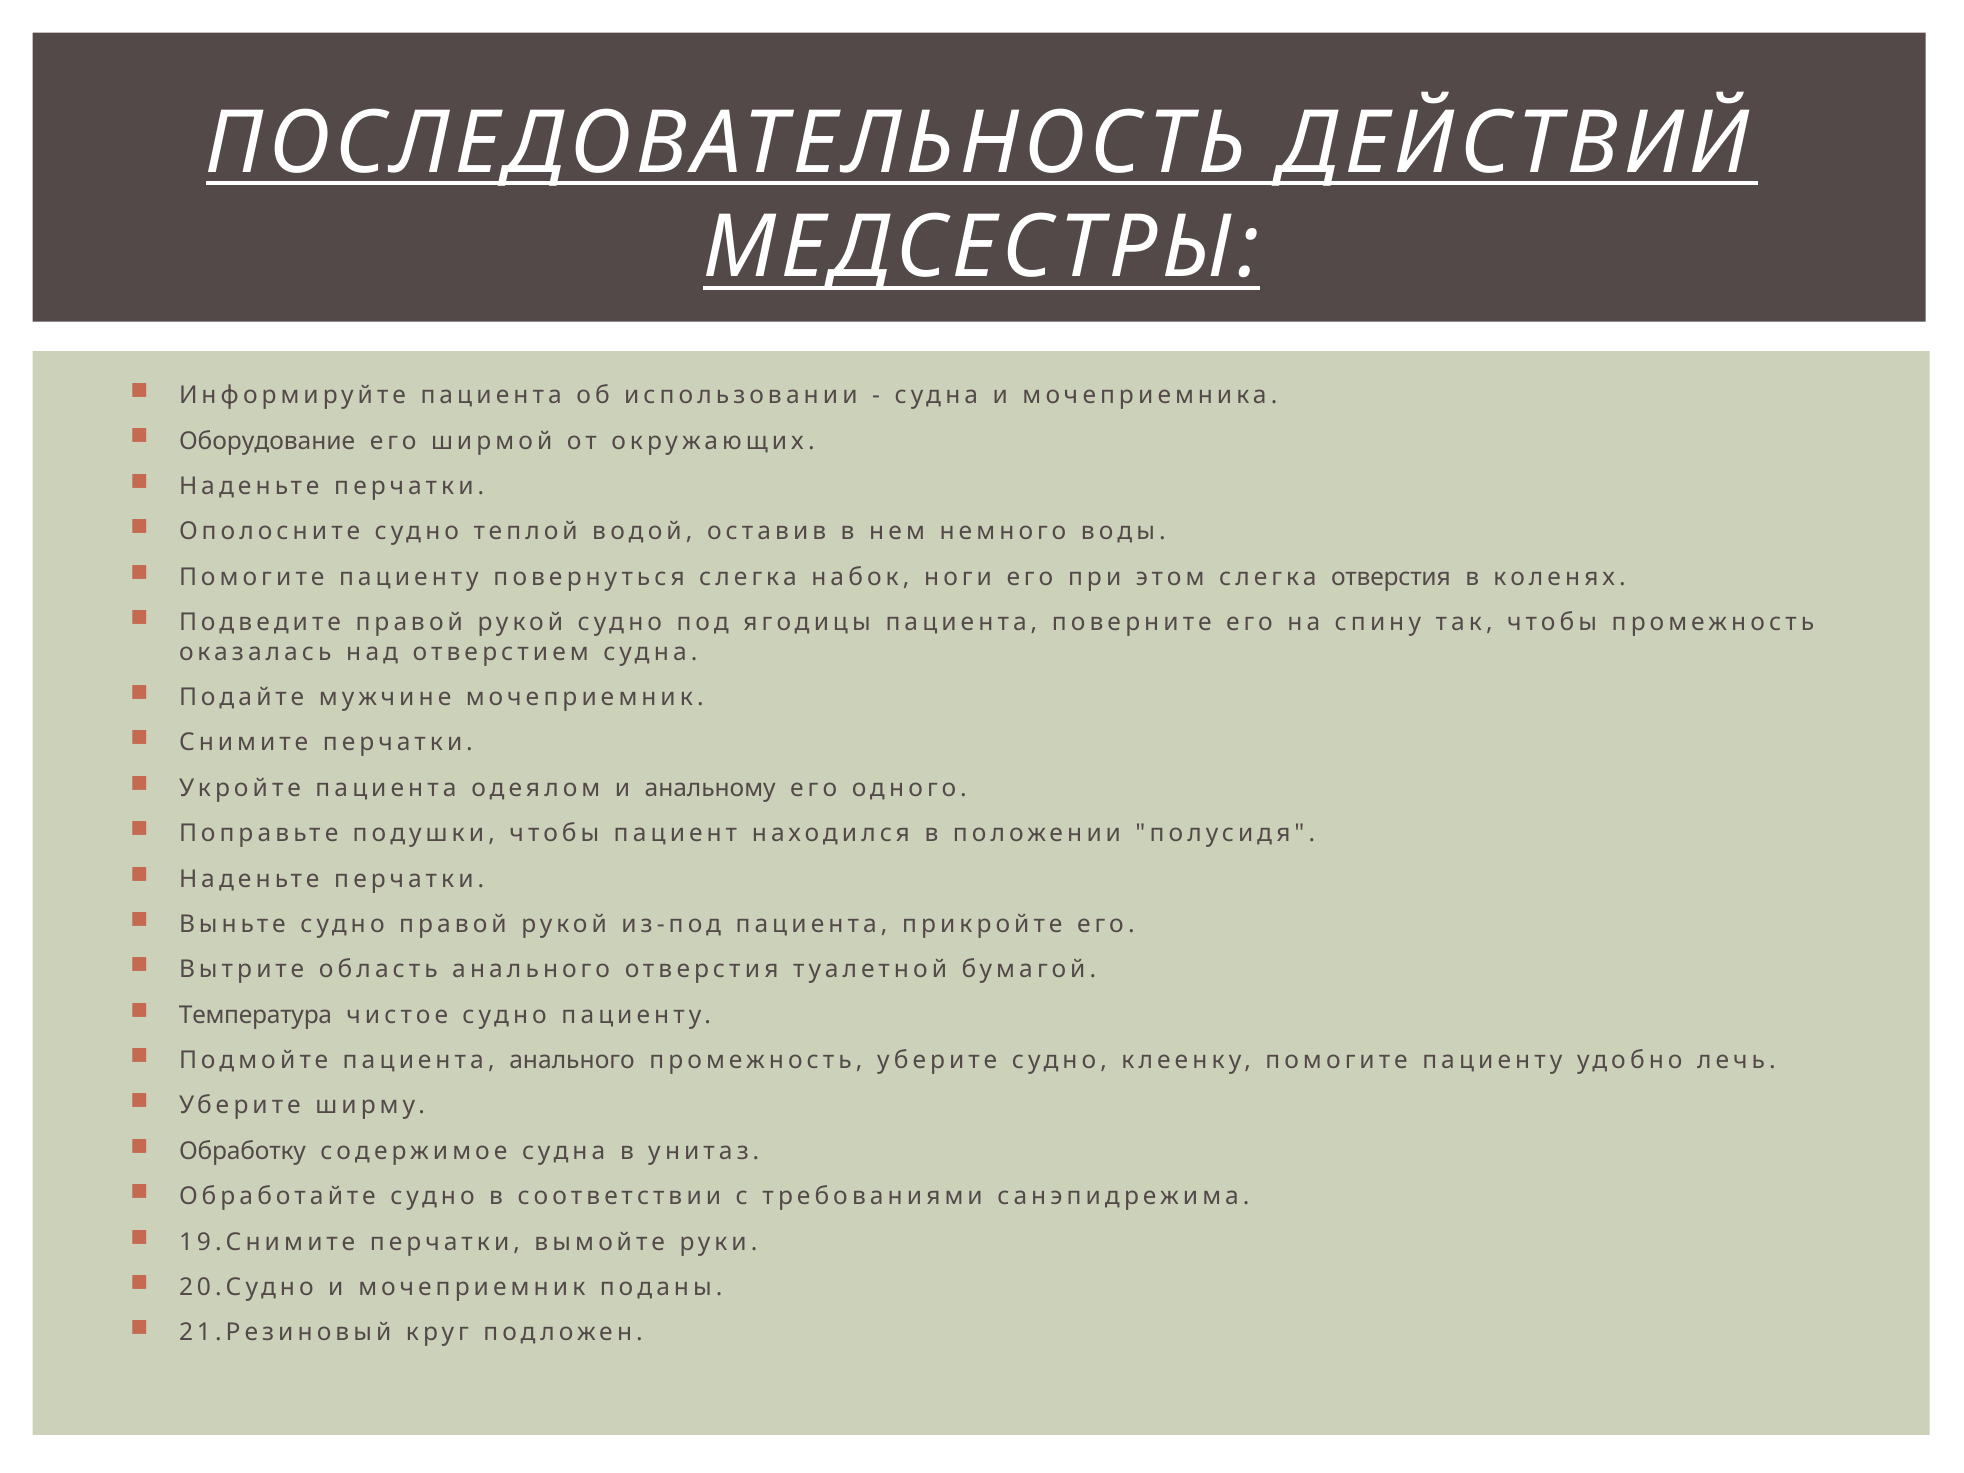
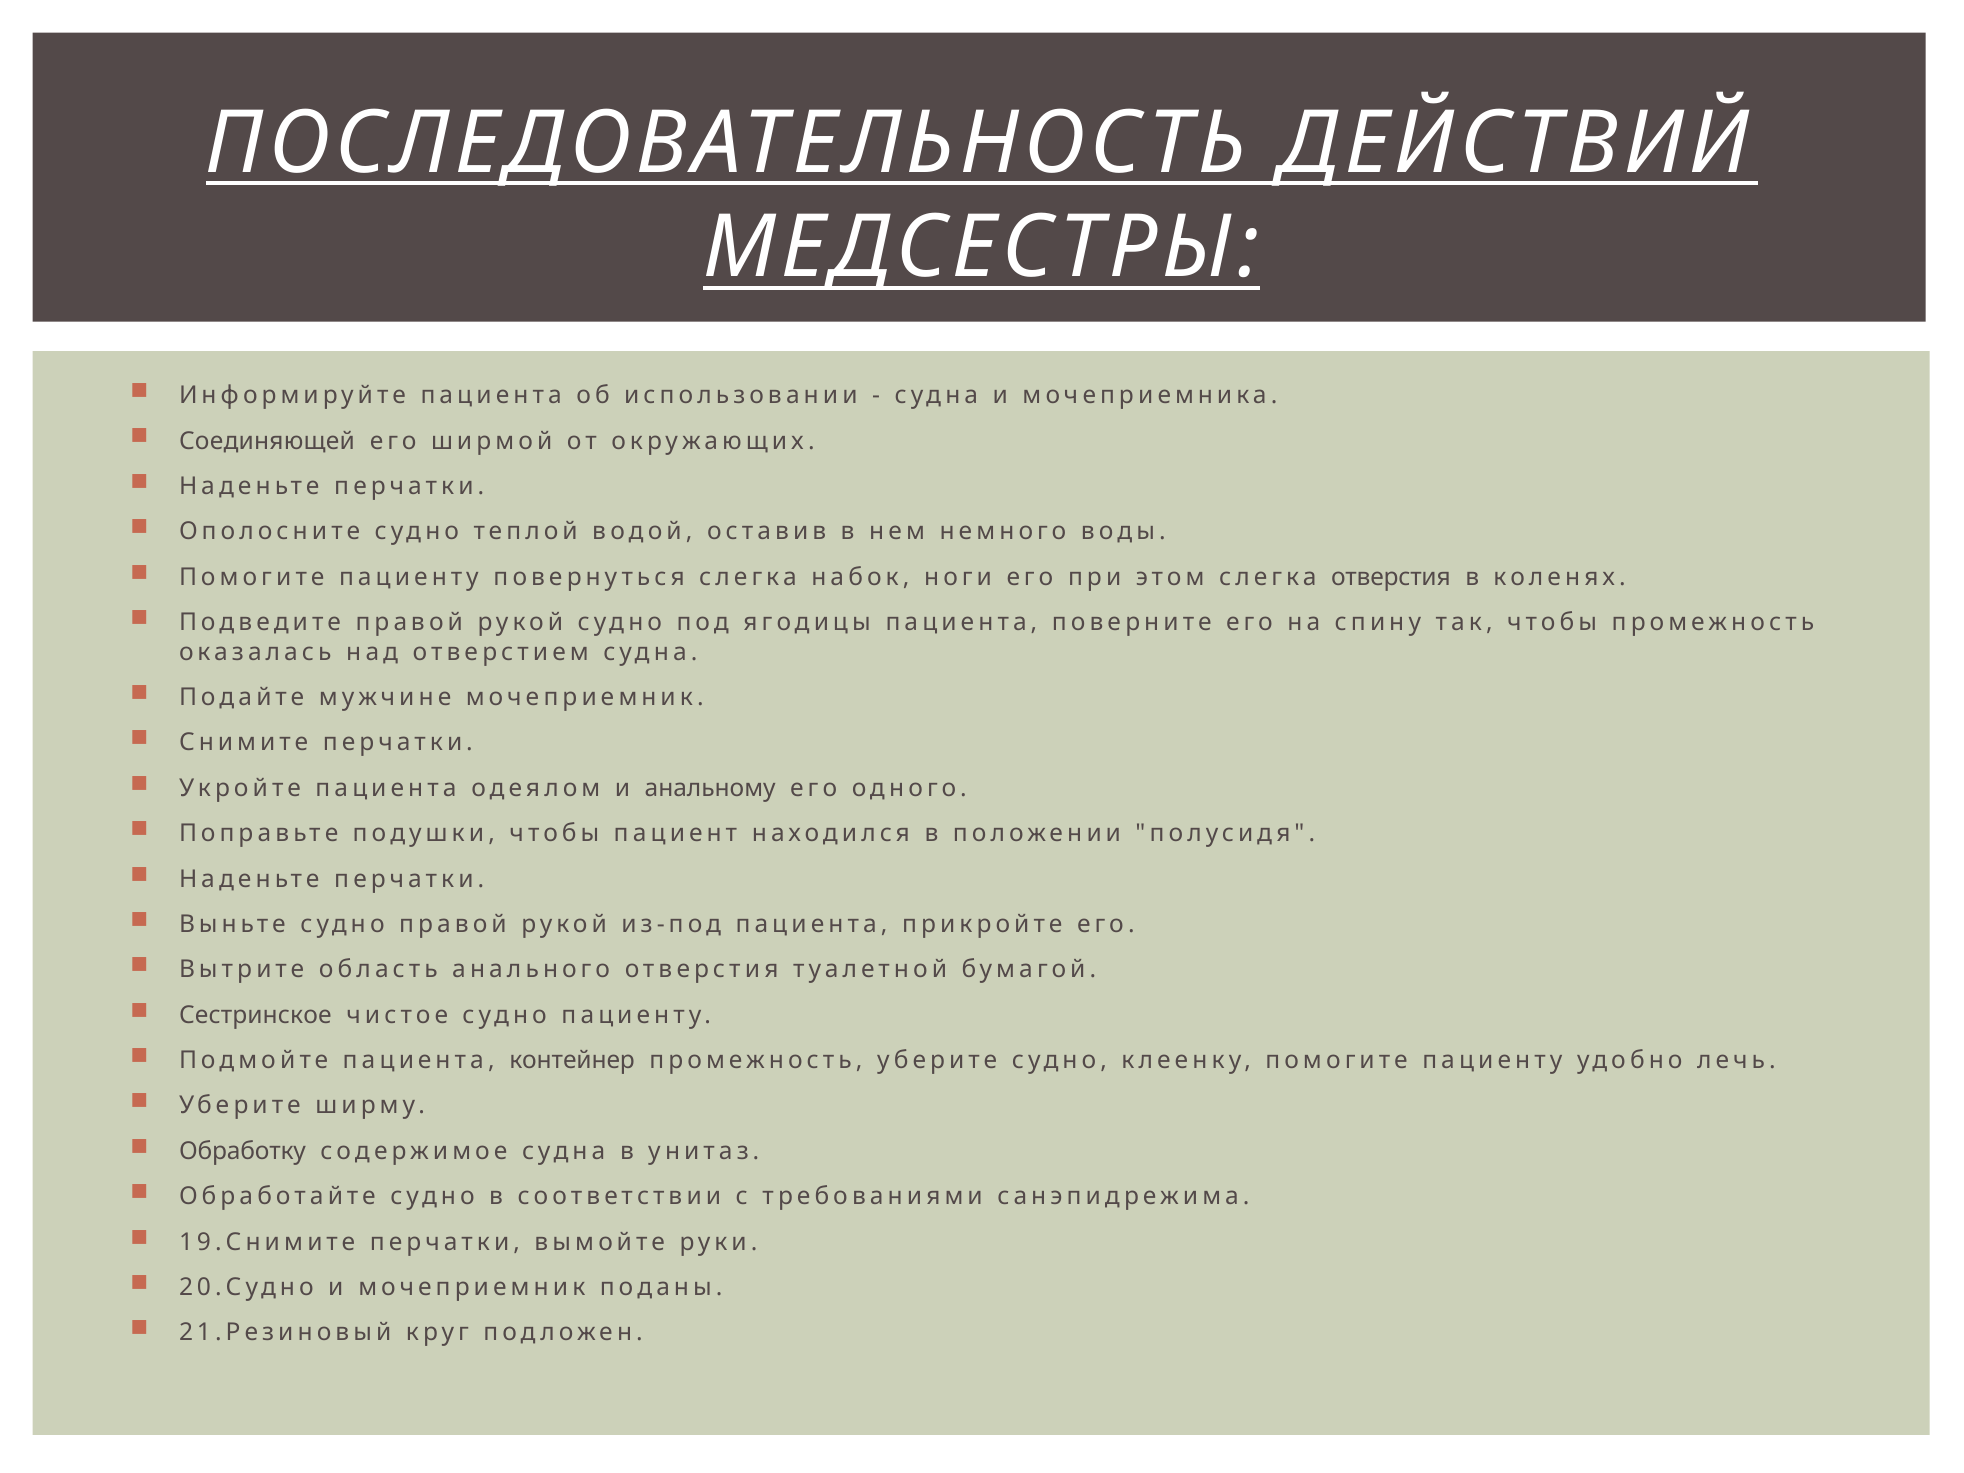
Оборудование: Оборудование -> Соединяющей (267, 441)
Температура: Температура -> Сестринское (255, 1015)
пациента анального: анального -> контейнер (572, 1060)
